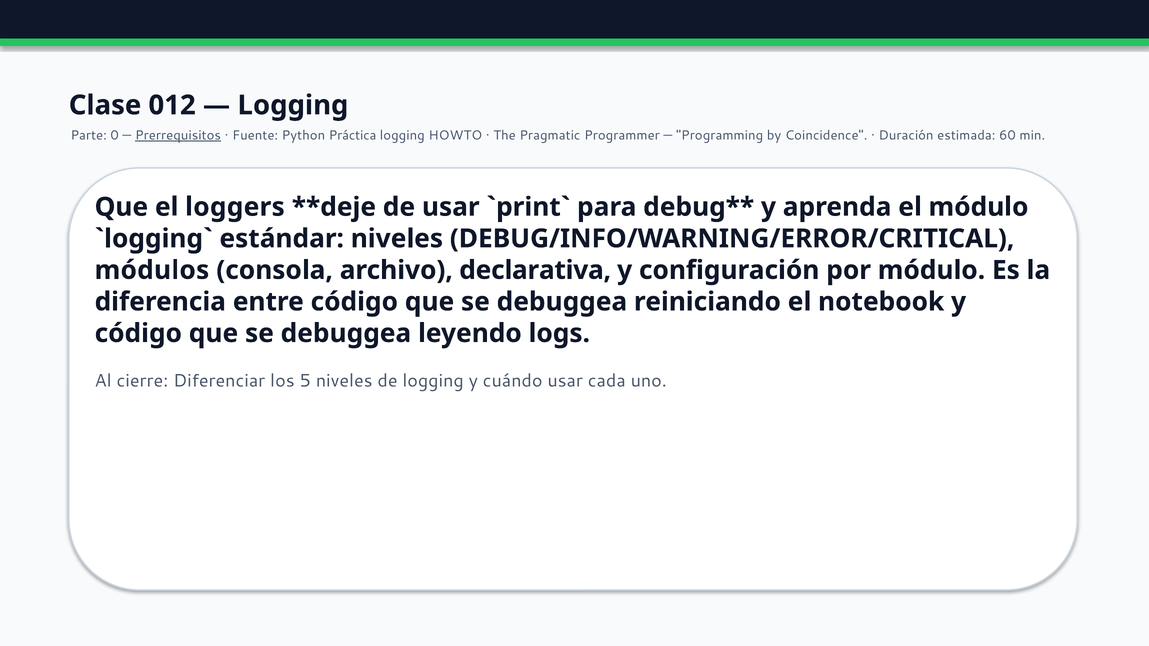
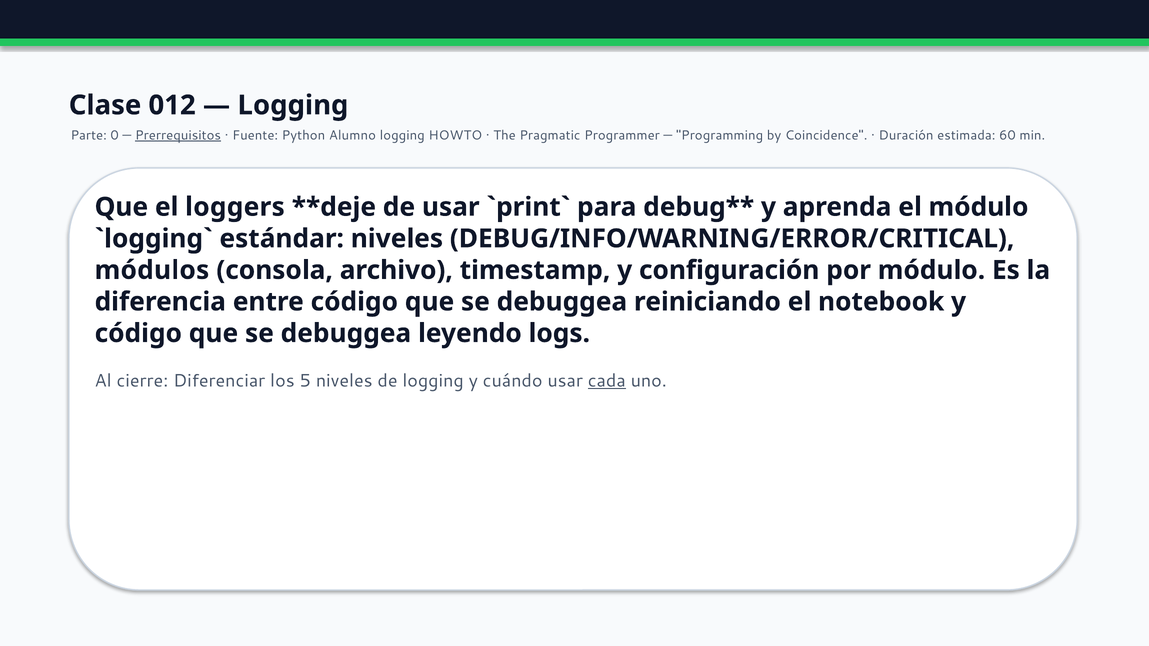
Práctica: Práctica -> Alumno (352, 135)
declarativa: declarativa -> timestamp (535, 270)
cada underline: none -> present (607, 381)
